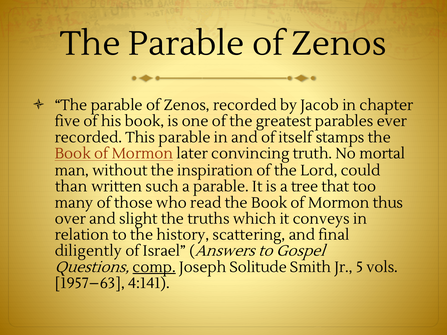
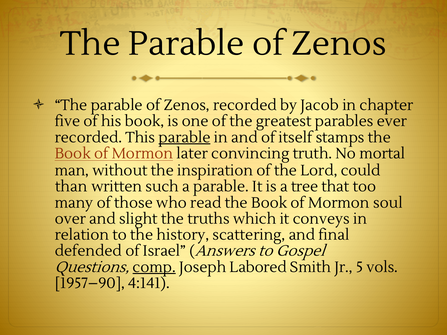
parable underline: none -> present (185, 138)
thus: thus -> soul (388, 203)
diligently: diligently -> defended (88, 251)
Solitude: Solitude -> Labored (258, 267)
1957–63: 1957–63 -> 1957–90 (90, 283)
